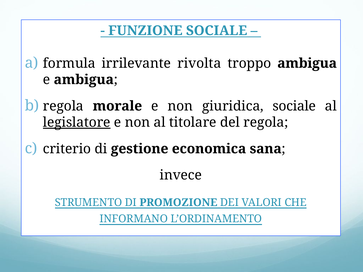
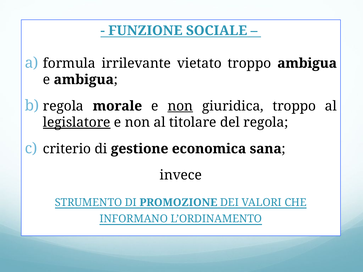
rivolta: rivolta -> vietato (199, 63)
non underline: none -> present (180, 106)
giuridica sociale: sociale -> troppo (294, 106)
